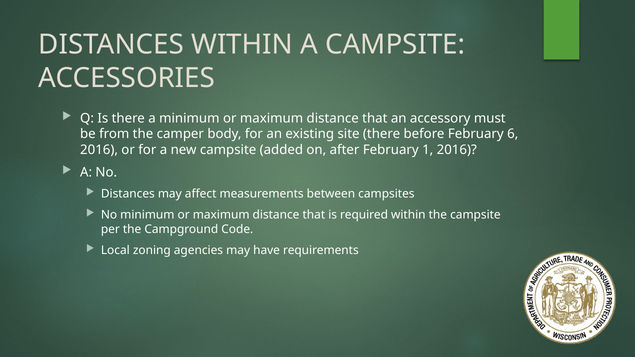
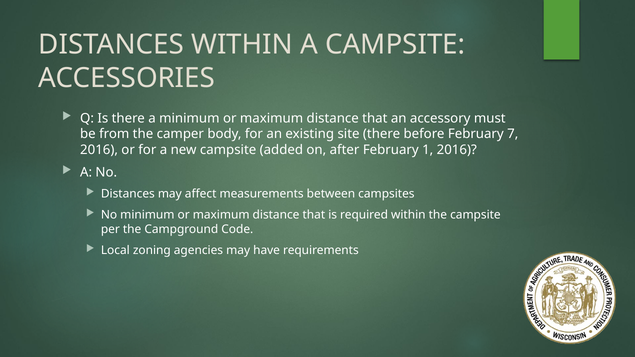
6: 6 -> 7 (513, 134)
